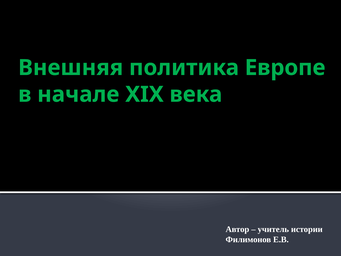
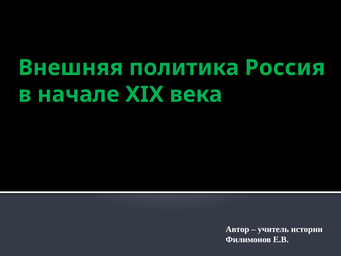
Европе: Европе -> Россия (285, 68)
